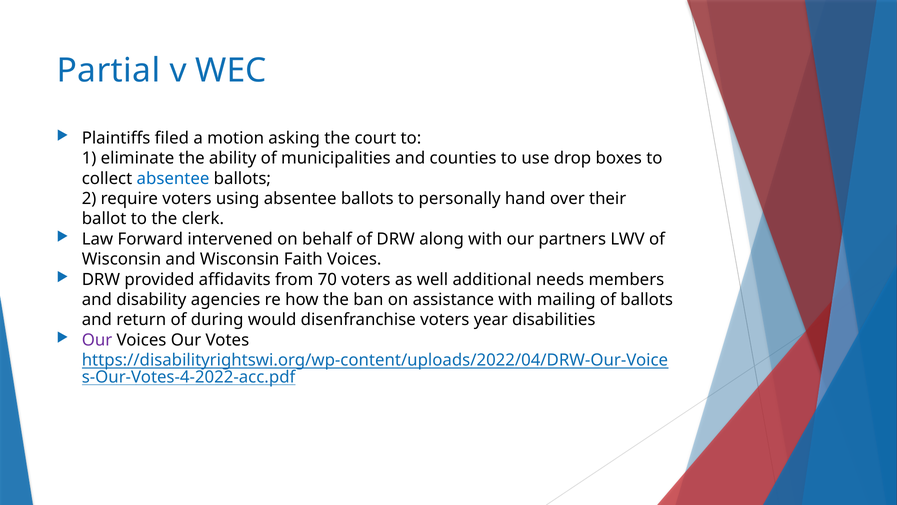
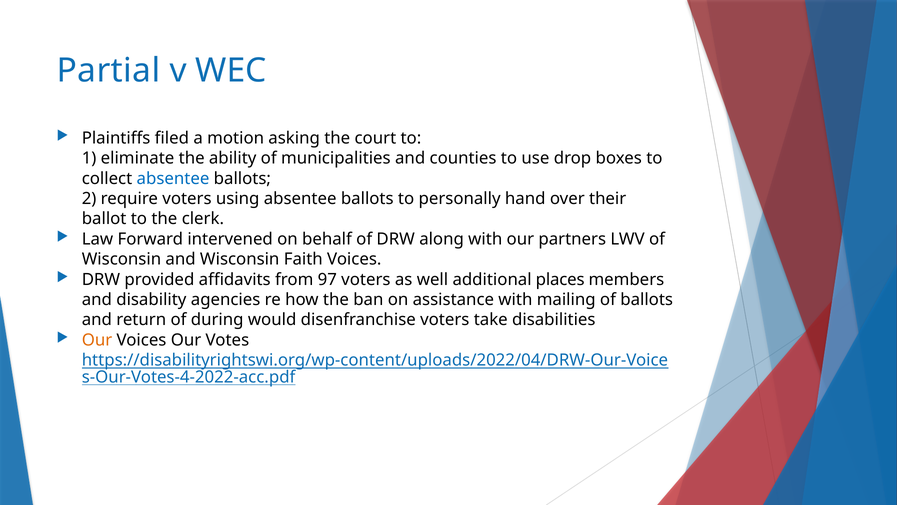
70: 70 -> 97 (327, 279)
needs: needs -> places (560, 279)
year: year -> take (491, 320)
Our colour: purple -> orange (97, 340)
